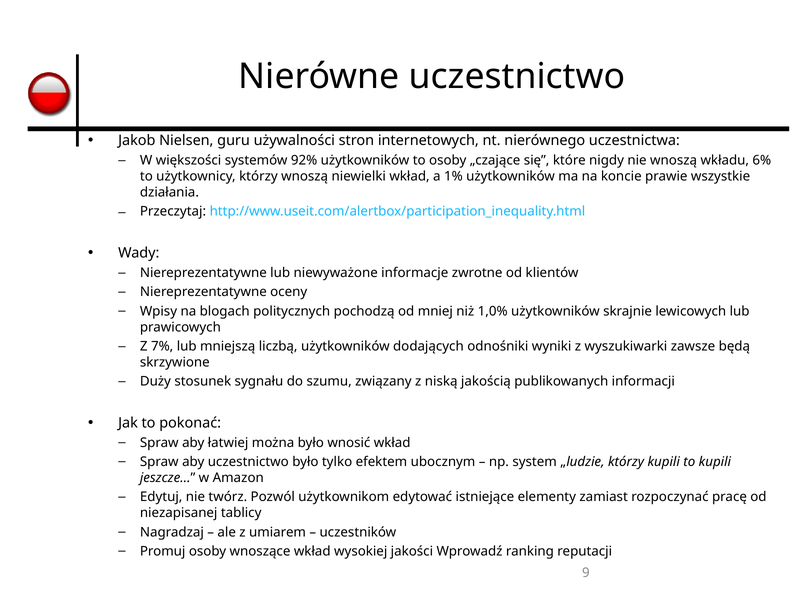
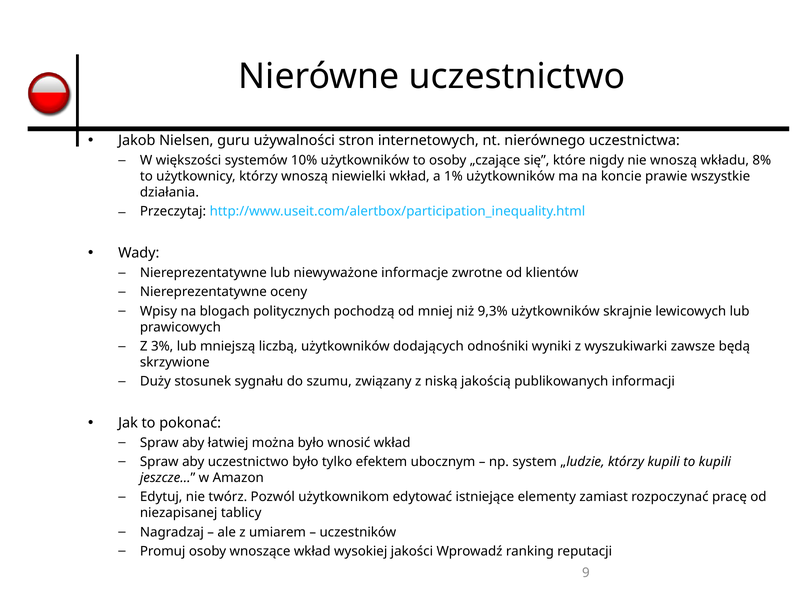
92%: 92% -> 10% (304, 160)
6%: 6% -> 8% (762, 160)
1,0%: 1,0% -> 9,3% (493, 311)
7%: 7% -> 3% (162, 346)
